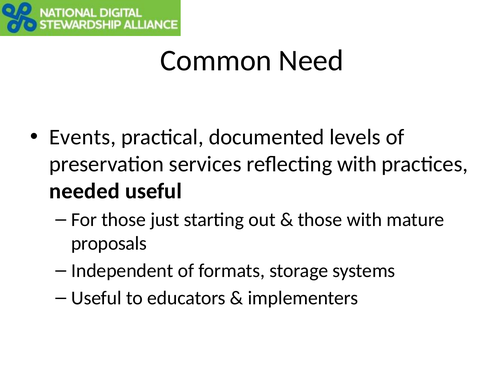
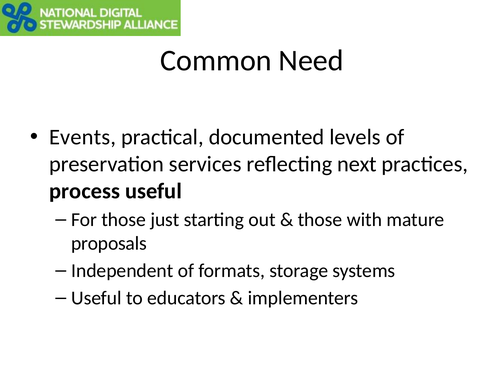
reflecting with: with -> next (357, 164)
needed: needed -> process (85, 191)
